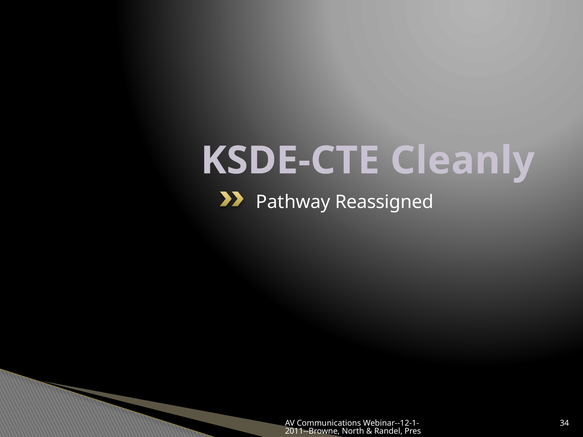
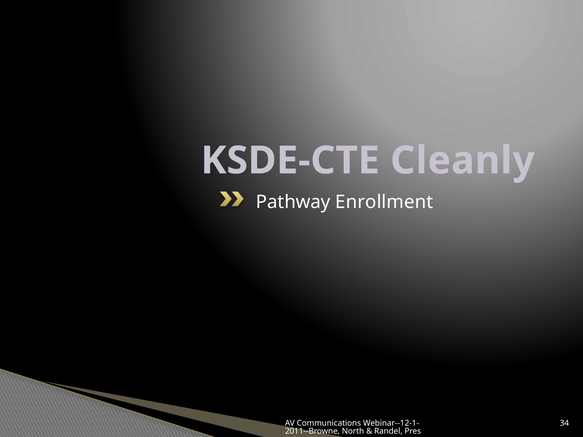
Reassigned: Reassigned -> Enrollment (384, 202)
